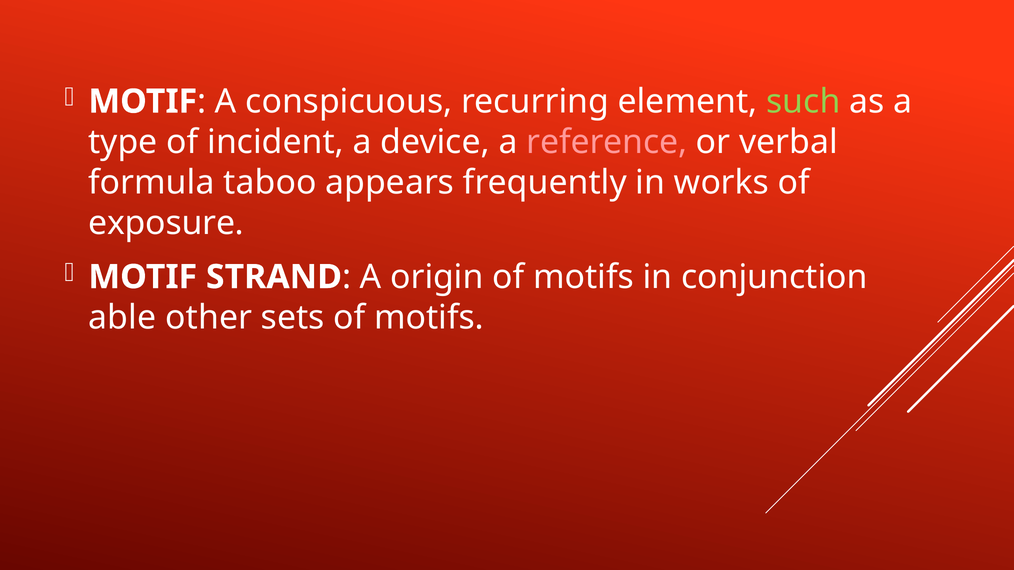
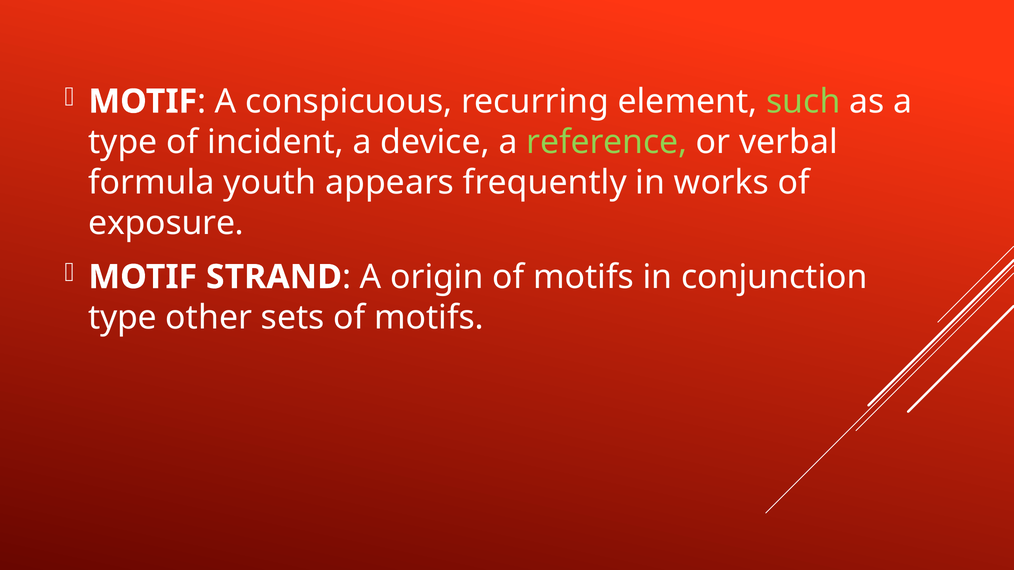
reference colour: pink -> light green (607, 142)
taboo: taboo -> youth (270, 183)
able: able -> type (123, 318)
